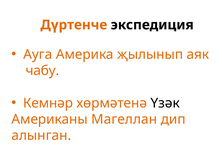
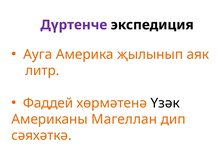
Дүртенче colour: orange -> purple (74, 25)
чабу: чабу -> литр (42, 71)
Кемнәр: Кемнәр -> Фаддей (48, 103)
алынган: алынган -> сәяхәткә (41, 136)
